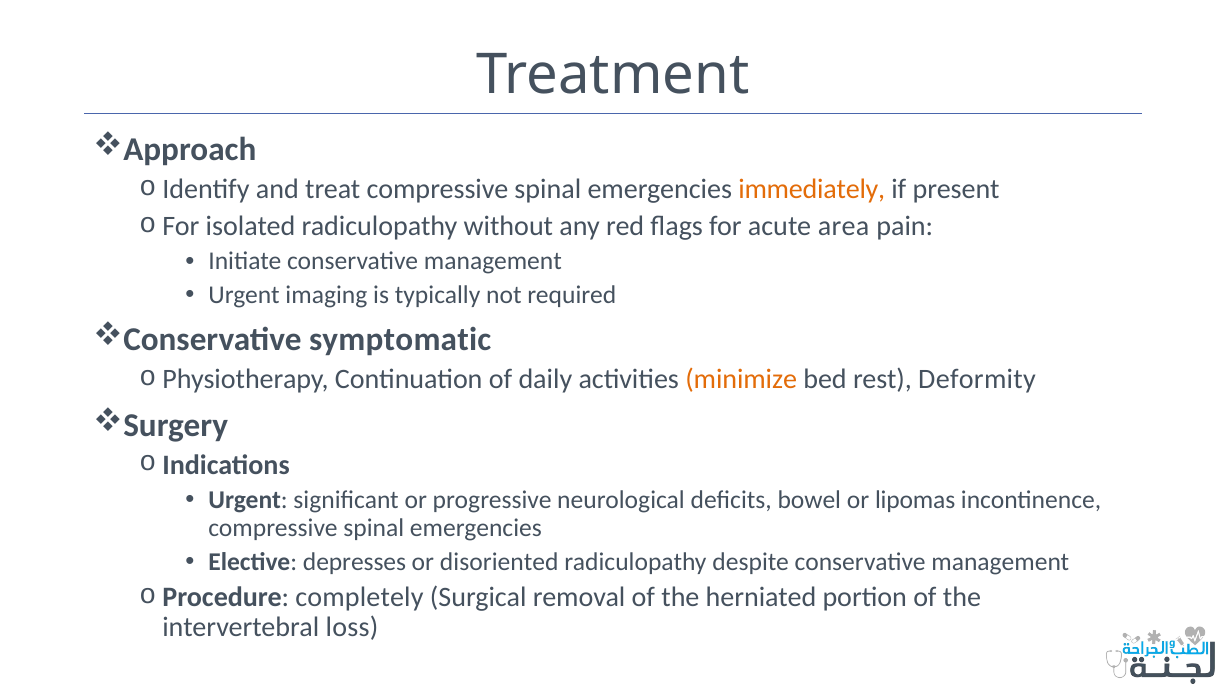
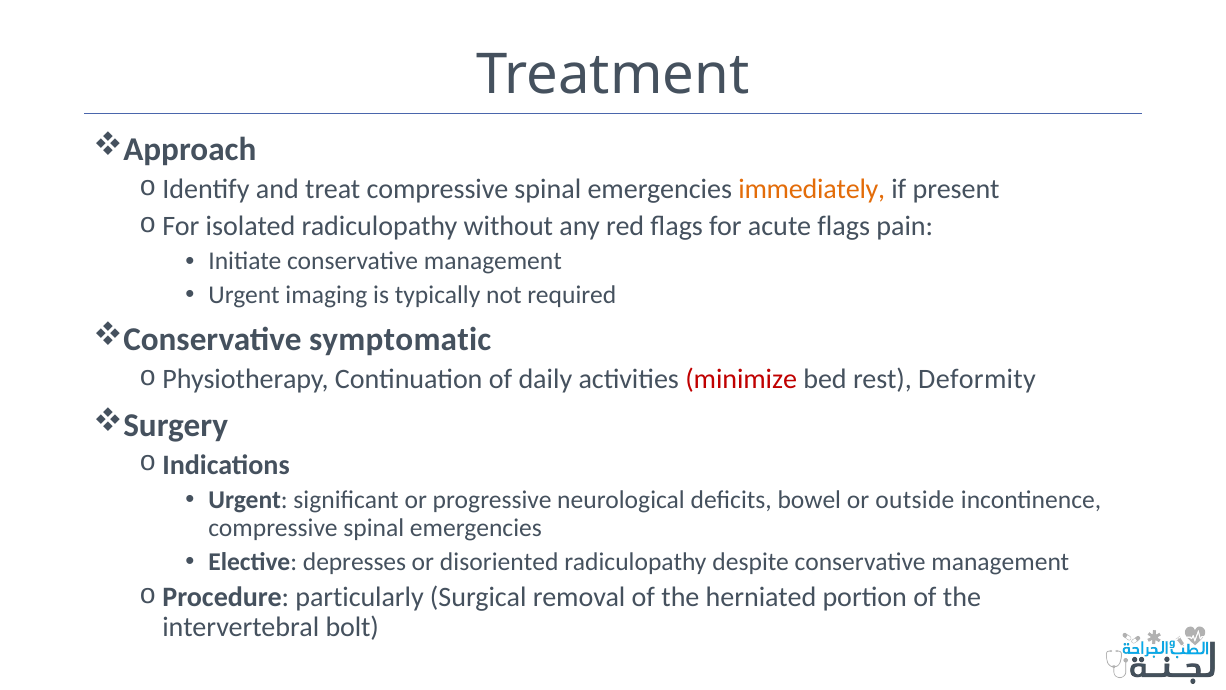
acute area: area -> flags (844, 226)
minimize colour: orange -> red (741, 379)
lipomas: lipomas -> outside (915, 500)
completely: completely -> particularly (360, 597)
loss: loss -> bolt (352, 627)
